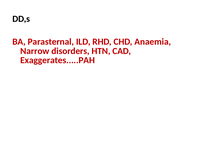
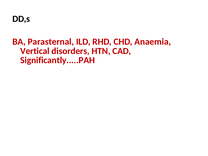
Narrow: Narrow -> Vertical (35, 51)
Exaggerates.....PAH: Exaggerates.....PAH -> Significantly.....PAH (58, 60)
